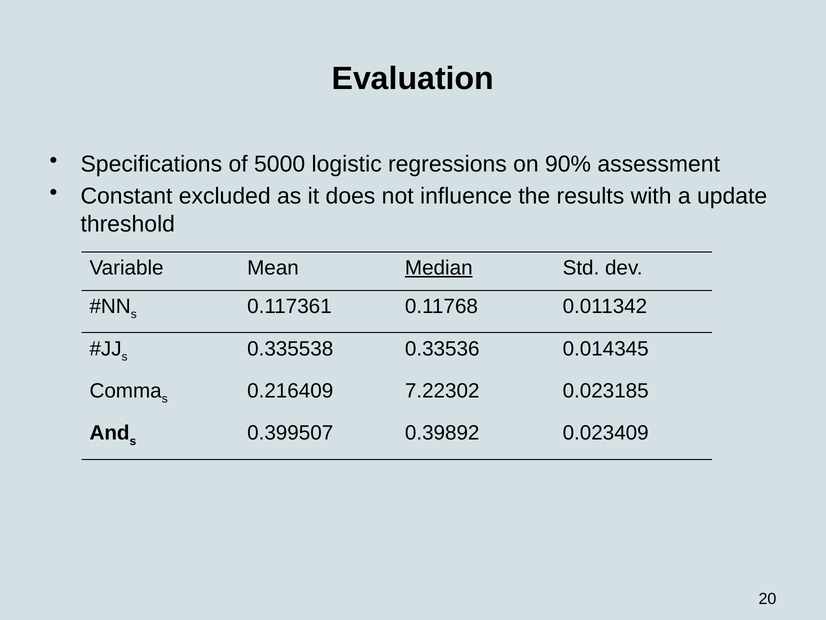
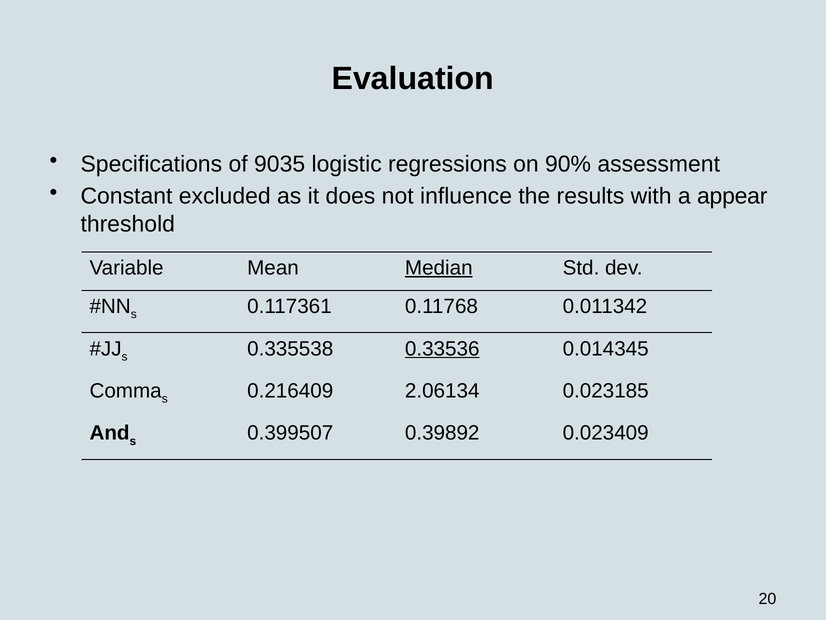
5000: 5000 -> 9035 (280, 164)
update: update -> appear (732, 196)
0.33536 underline: none -> present (442, 348)
7.22302: 7.22302 -> 2.06134 (442, 391)
